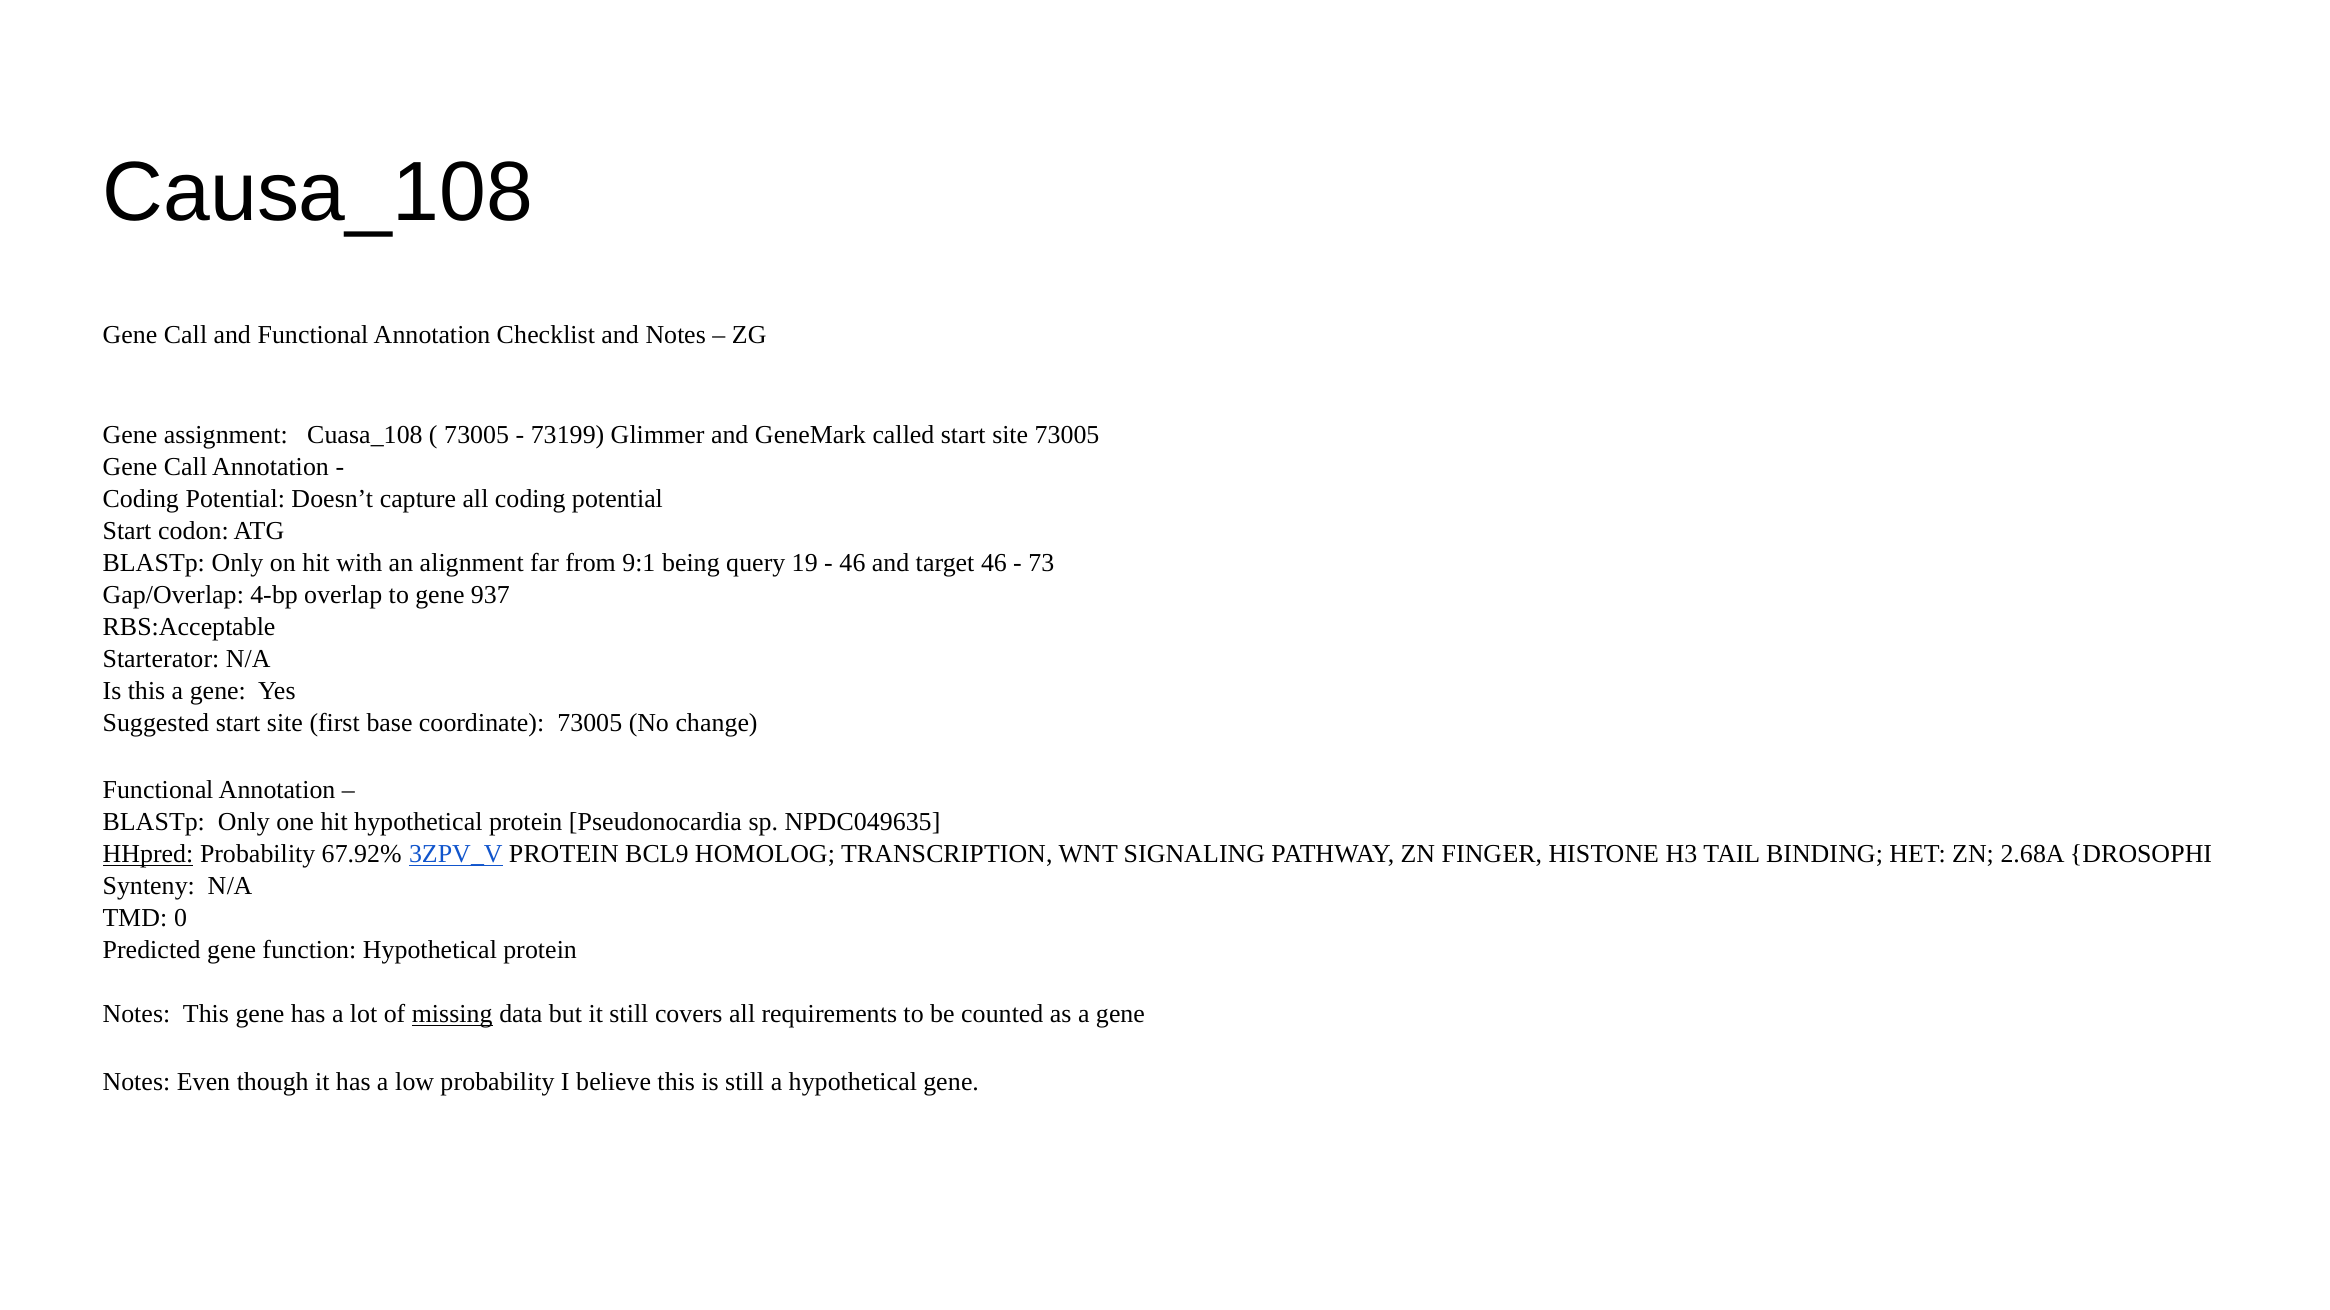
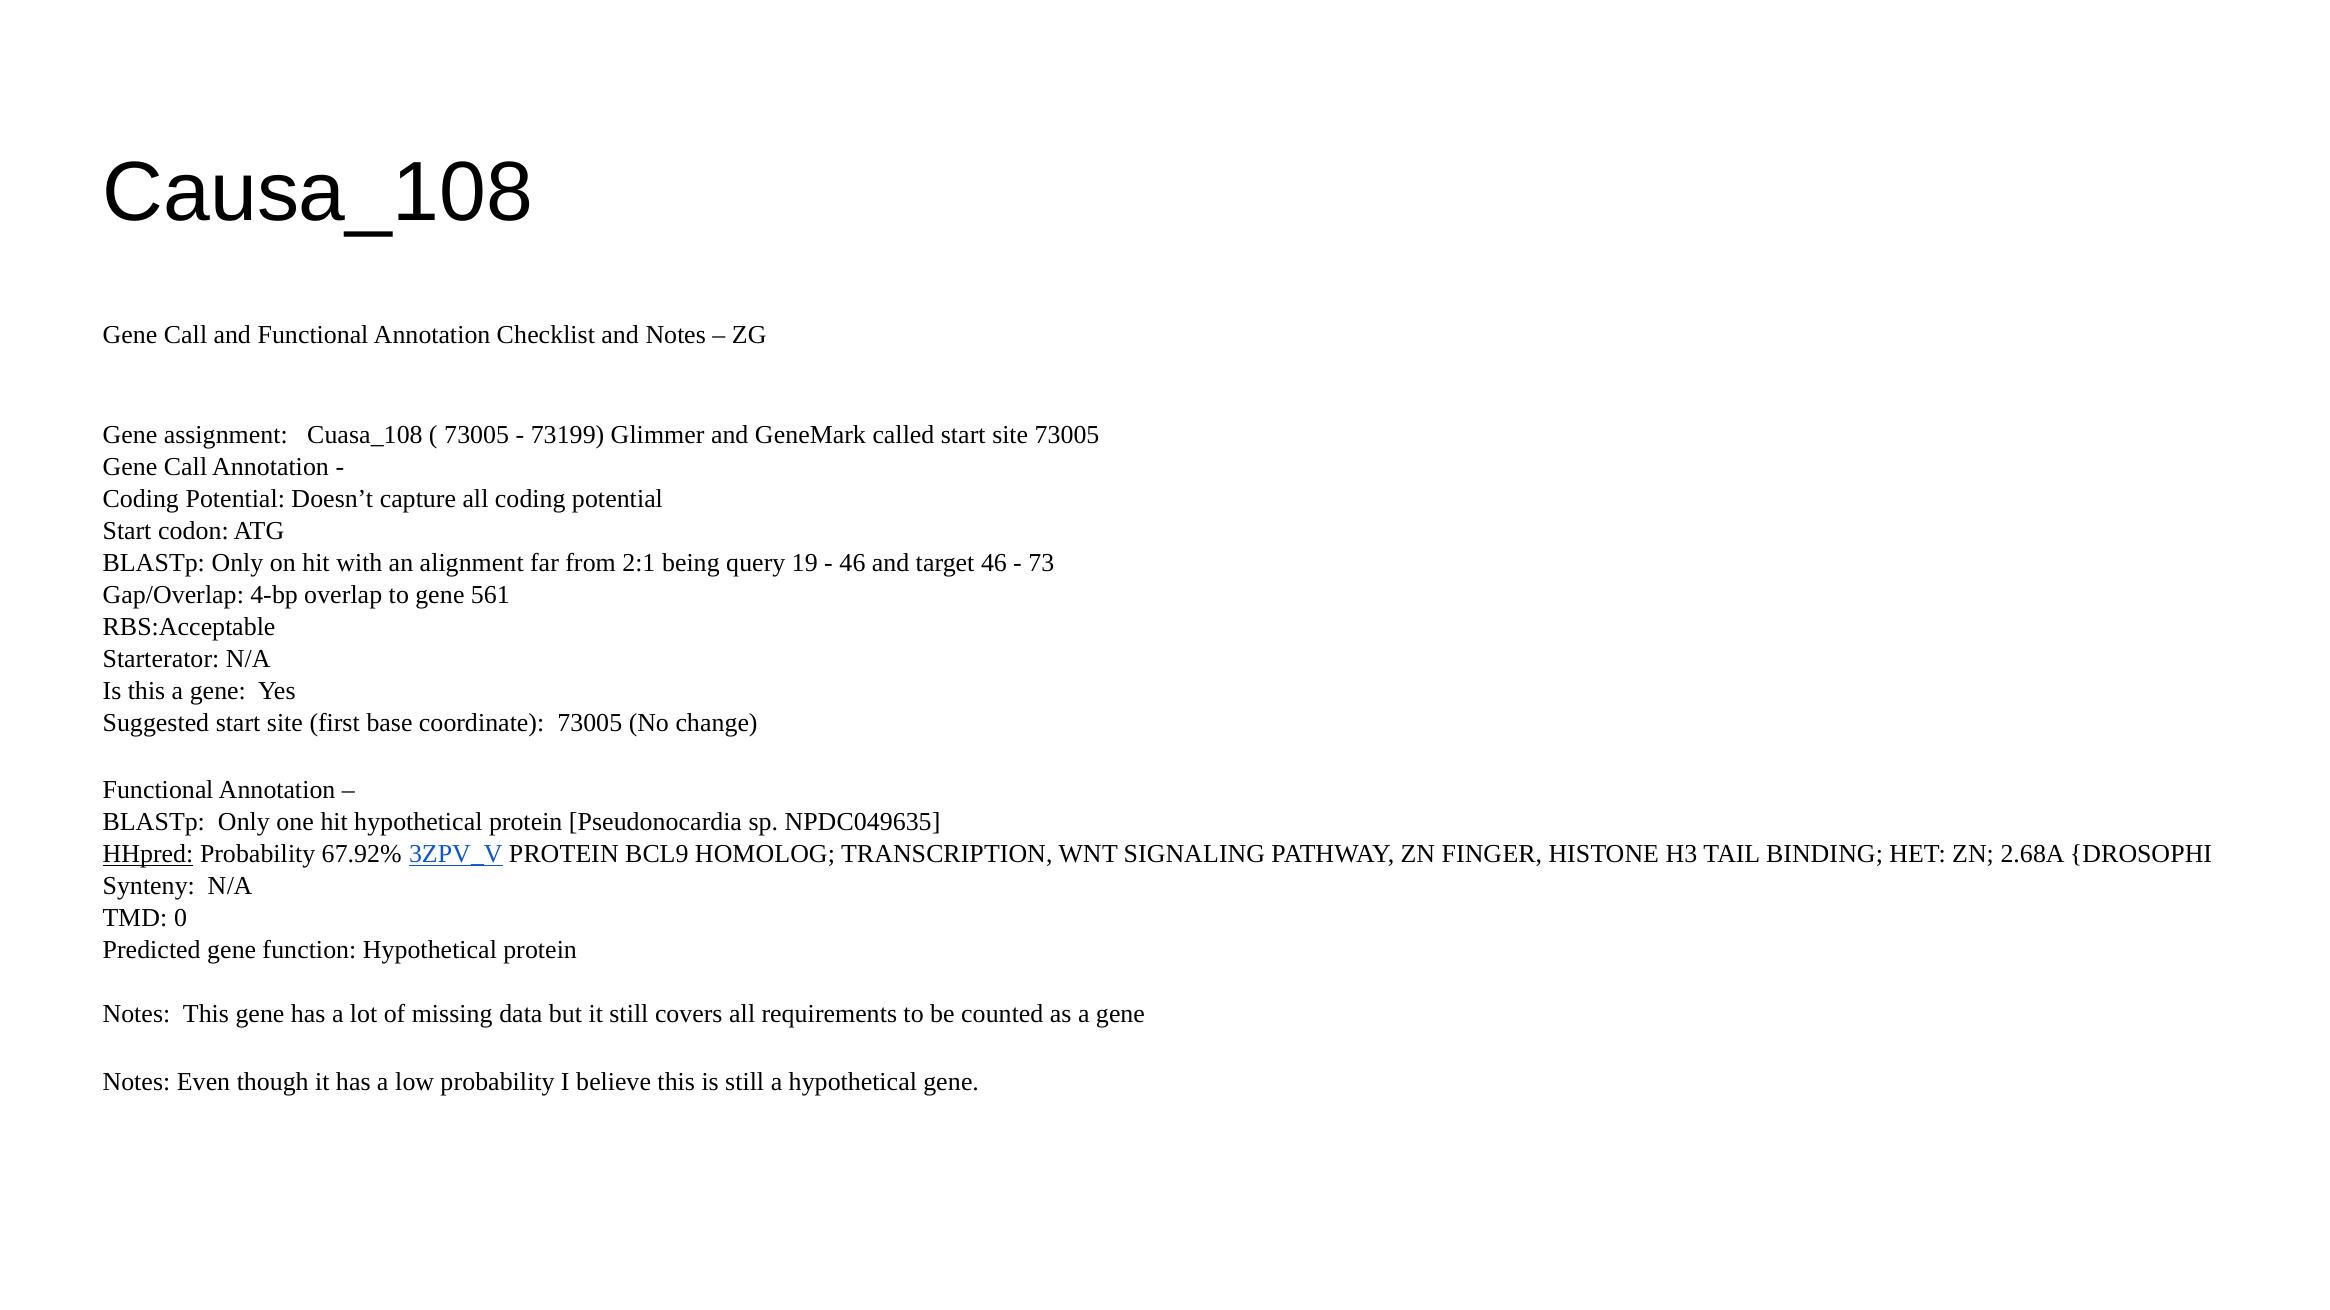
9:1: 9:1 -> 2:1 (639, 563)
937: 937 -> 561 (490, 595)
missing underline: present -> none (452, 1015)
